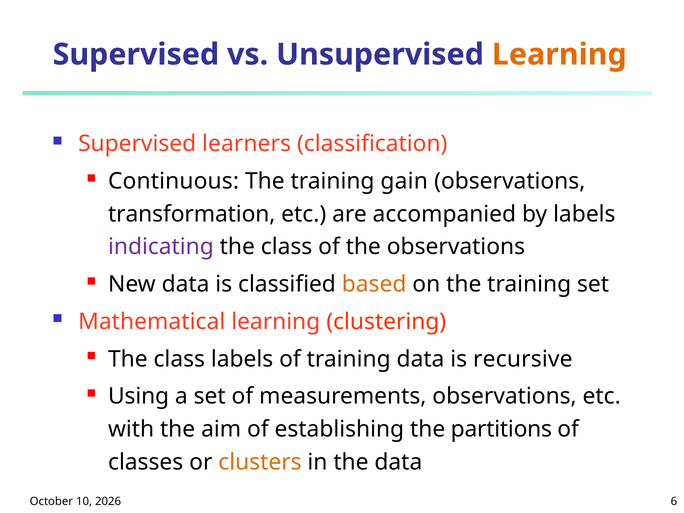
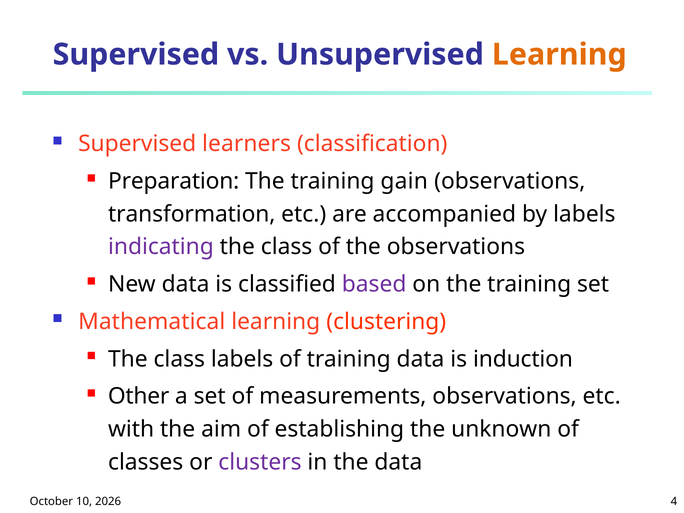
Continuous: Continuous -> Preparation (174, 181)
based colour: orange -> purple (374, 284)
recursive: recursive -> induction (523, 359)
Using: Using -> Other (139, 396)
partitions: partitions -> unknown (501, 429)
clusters colour: orange -> purple (260, 462)
6: 6 -> 4 (674, 502)
